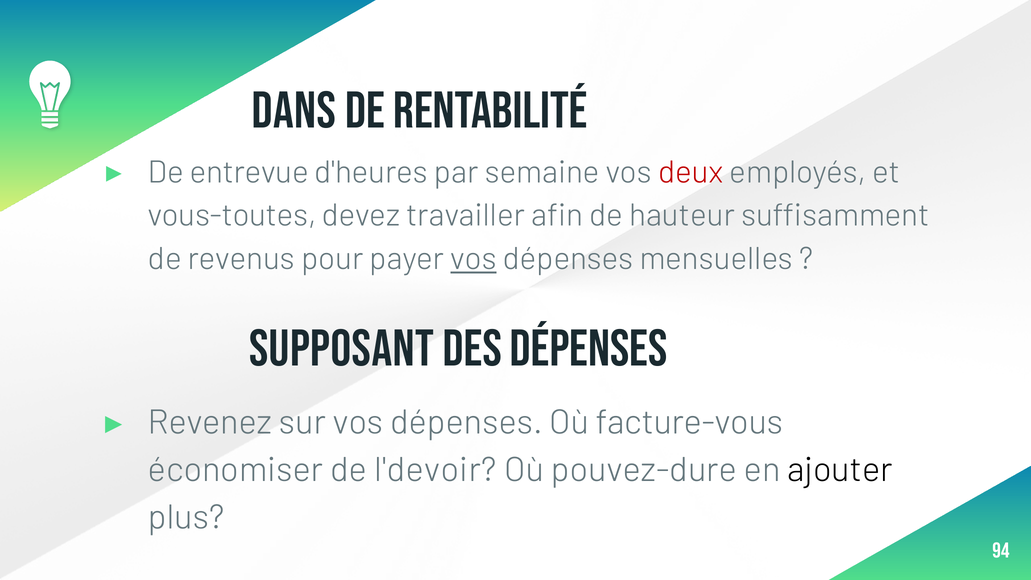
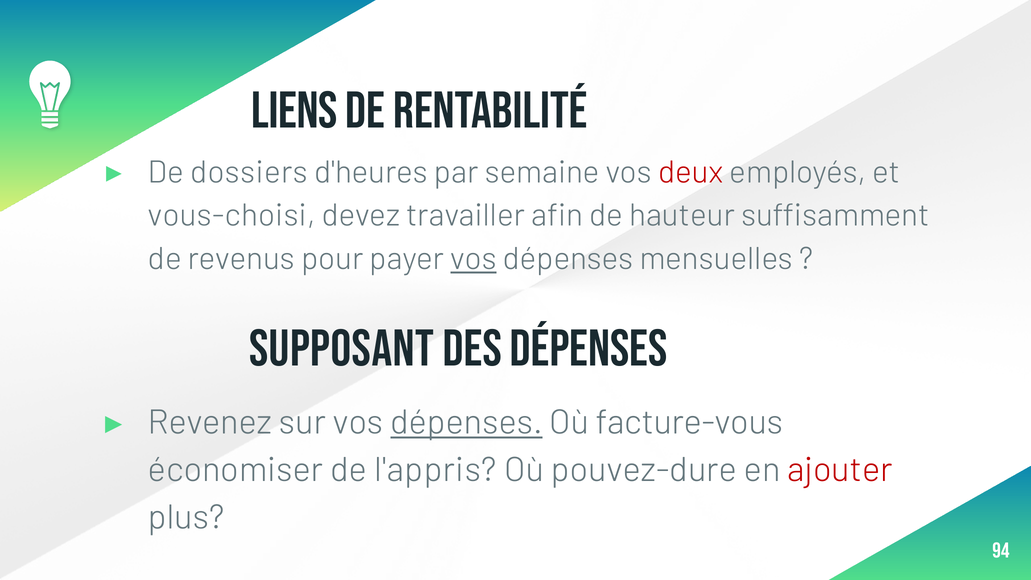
Dans: Dans -> Liens (294, 111)
entrevue: entrevue -> dossiers (249, 172)
vous-toutes: vous-toutes -> vous-choisi (232, 216)
dépenses underline: none -> present (466, 423)
l'devoir: l'devoir -> l'appris (435, 470)
ajouter colour: black -> red (840, 470)
